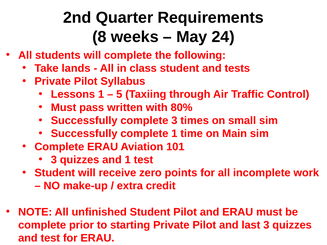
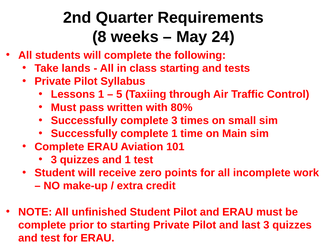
class student: student -> starting (180, 68)
